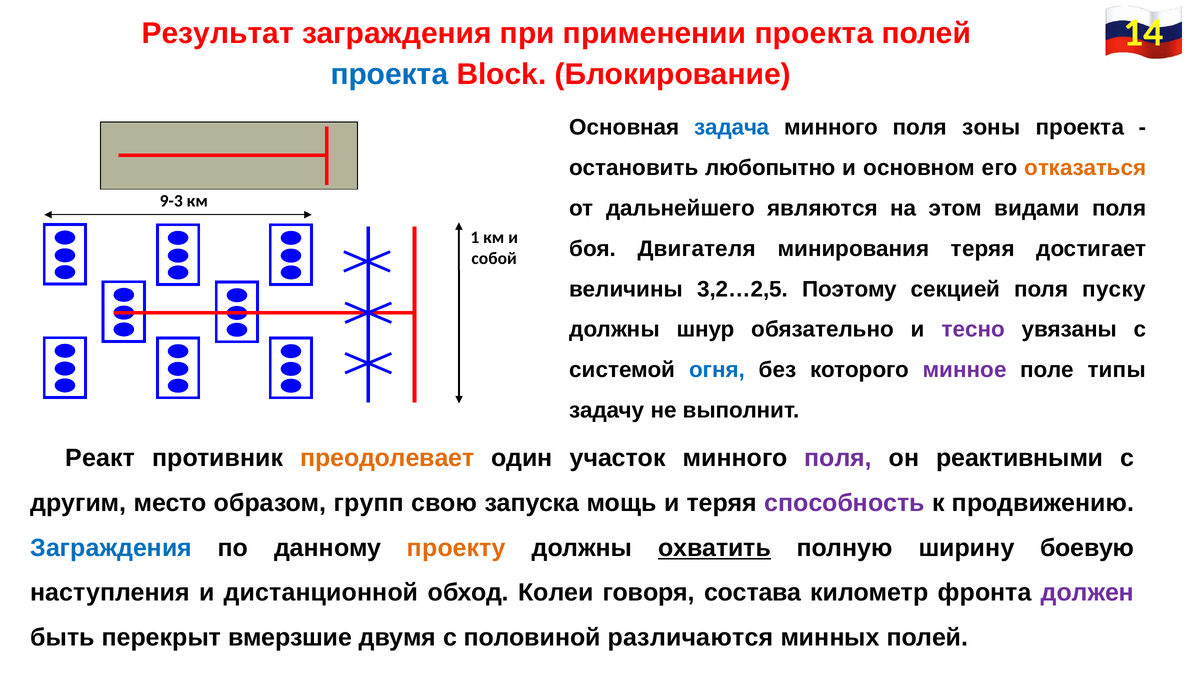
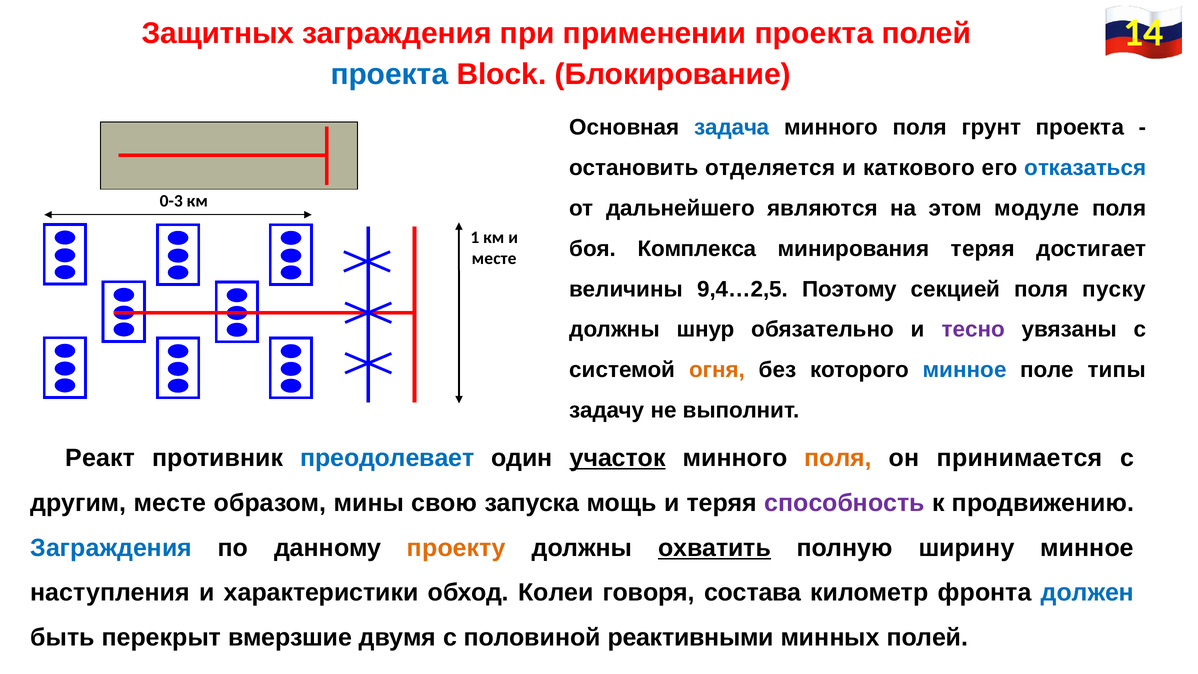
Результат: Результат -> Защитных (218, 33)
зоны: зоны -> грунт (991, 127)
любопытно: любопытно -> отделяется (770, 168)
основном: основном -> каткового (919, 168)
отказаться colour: orange -> blue (1085, 168)
9-3: 9-3 -> 0-3 (171, 201)
видами: видами -> модуле (1037, 208)
Двигателя: Двигателя -> Комплекса (697, 249)
собой: собой -> месте (494, 259)
3,2…2,5: 3,2…2,5 -> 9,4…2,5 (743, 289)
огня colour: blue -> orange (717, 370)
минное colour: purple -> blue (965, 370)
преодолевает colour: orange -> blue (387, 458)
участок underline: none -> present (618, 458)
поля colour: purple -> orange (838, 458)
реактивными: реактивными -> принимается (1020, 458)
другим место: место -> месте (170, 503)
групп: групп -> мины (369, 503)
ширину боевую: боевую -> минное (1087, 548)
дистанционной: дистанционной -> характеристики (321, 593)
должен colour: purple -> blue (1087, 593)
различаются: различаются -> реактивными (691, 638)
